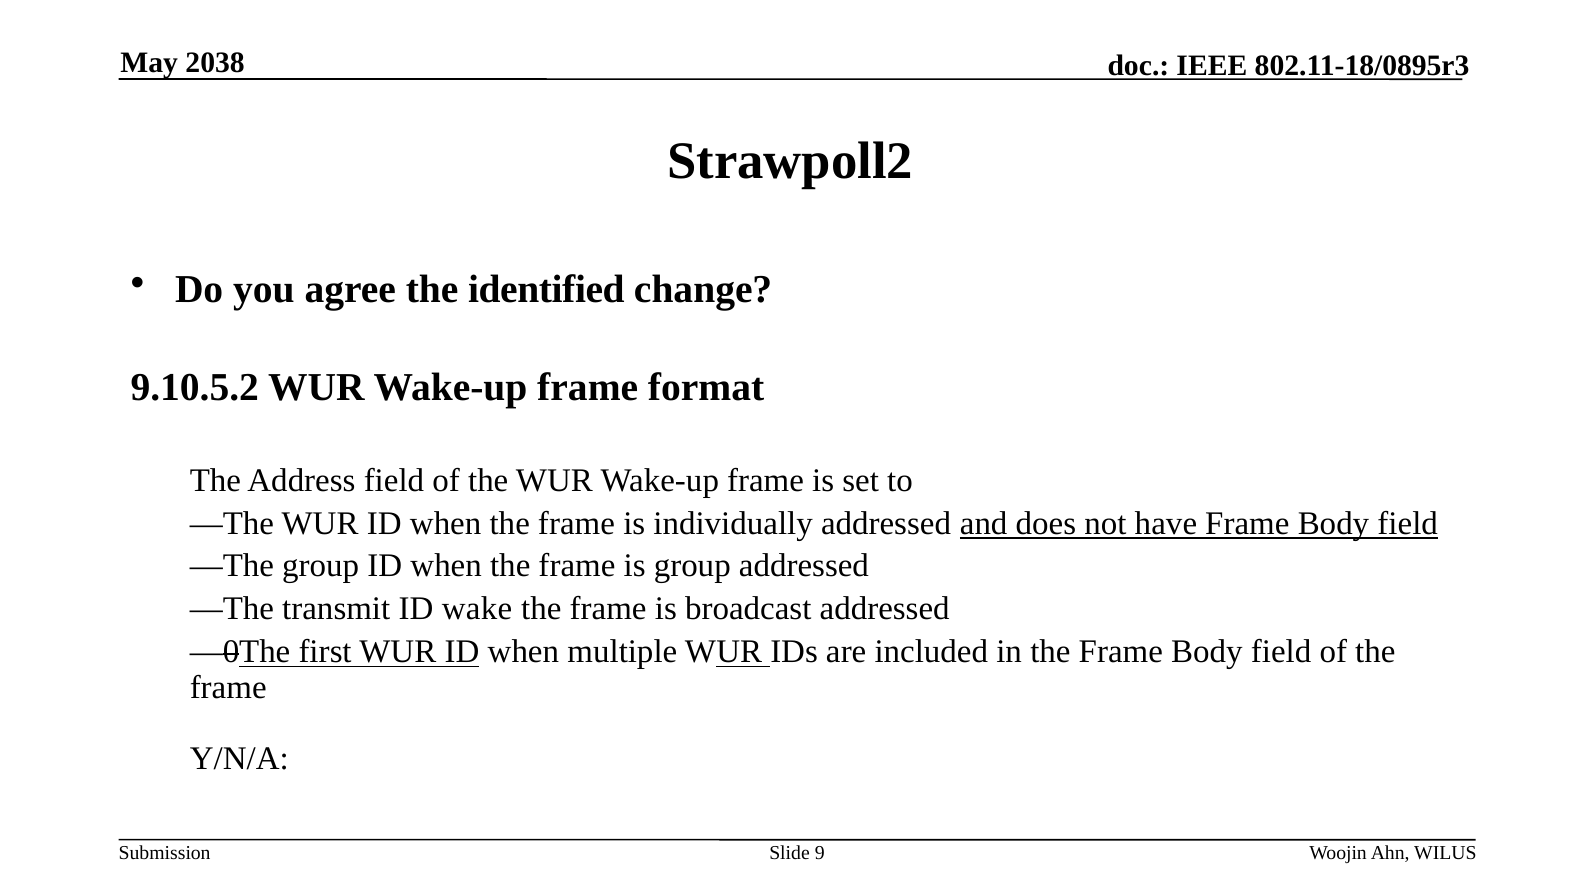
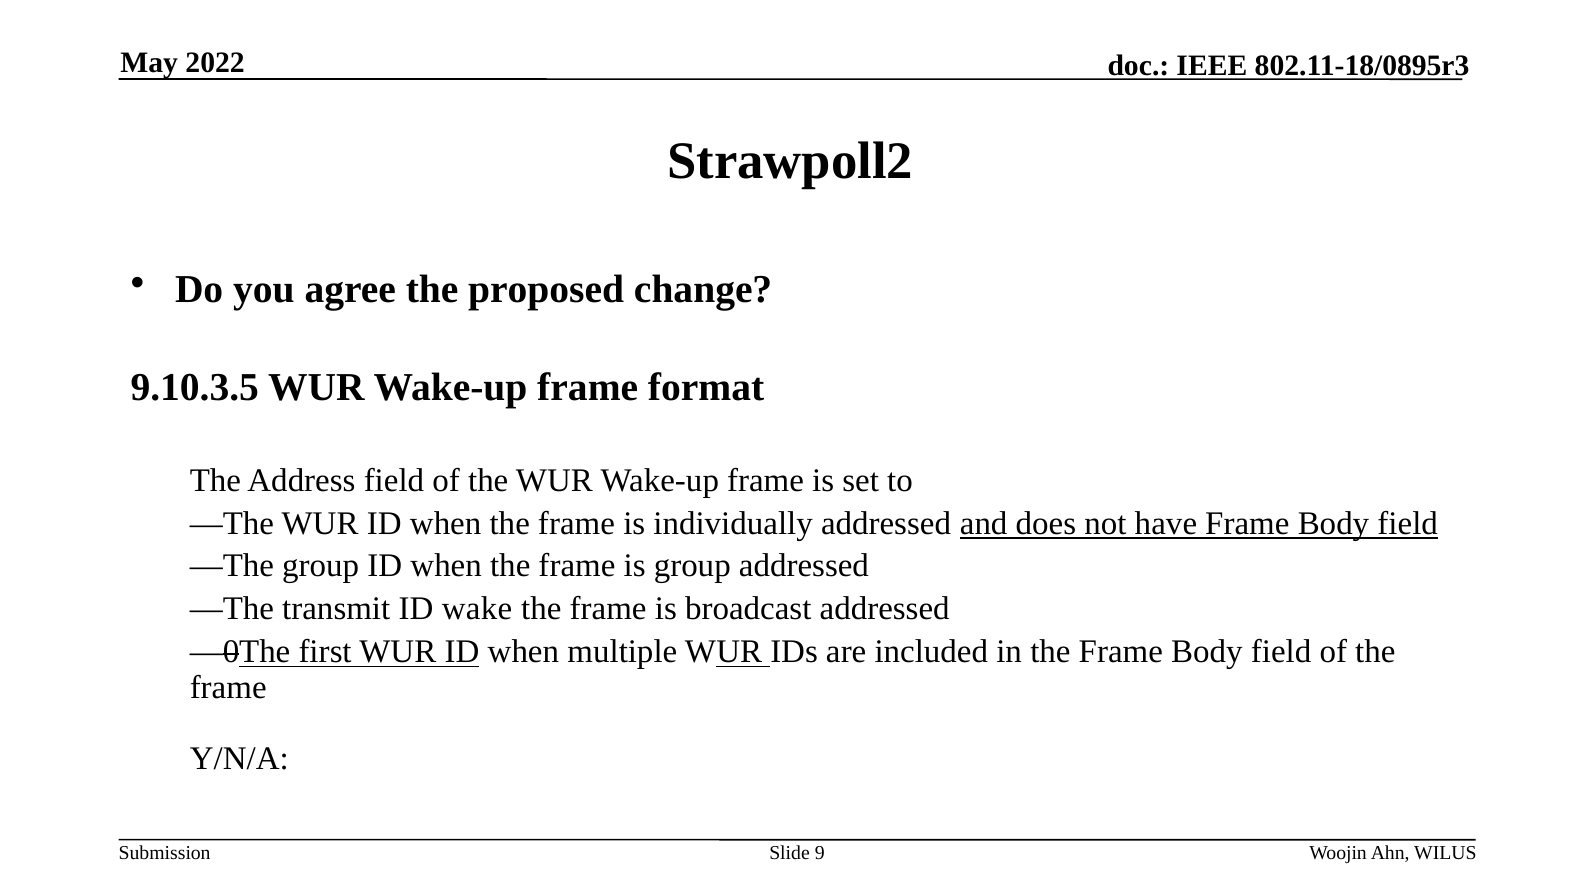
2038: 2038 -> 2022 (215, 63)
identified: identified -> proposed (546, 289)
9.10.5.2: 9.10.5.2 -> 9.10.3.5 (195, 388)
